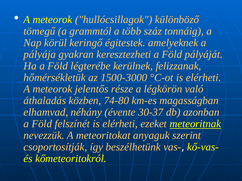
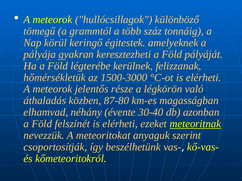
74-80: 74-80 -> 87-80 (116, 101)
30-37: 30-37 -> 30-40 (151, 113)
